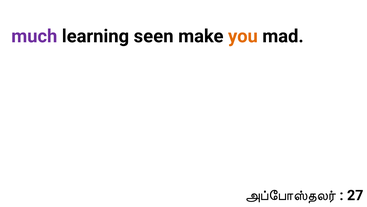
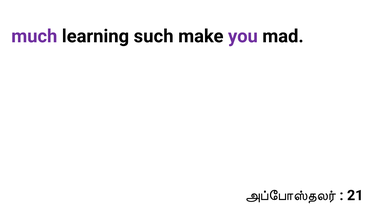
seen: seen -> such (154, 36)
you colour: orange -> purple (243, 36)
27: 27 -> 21 (355, 195)
